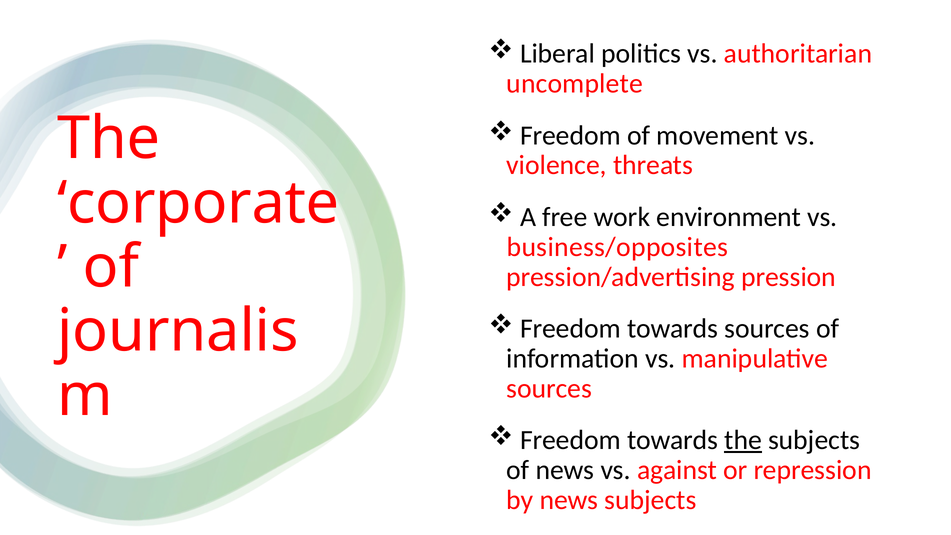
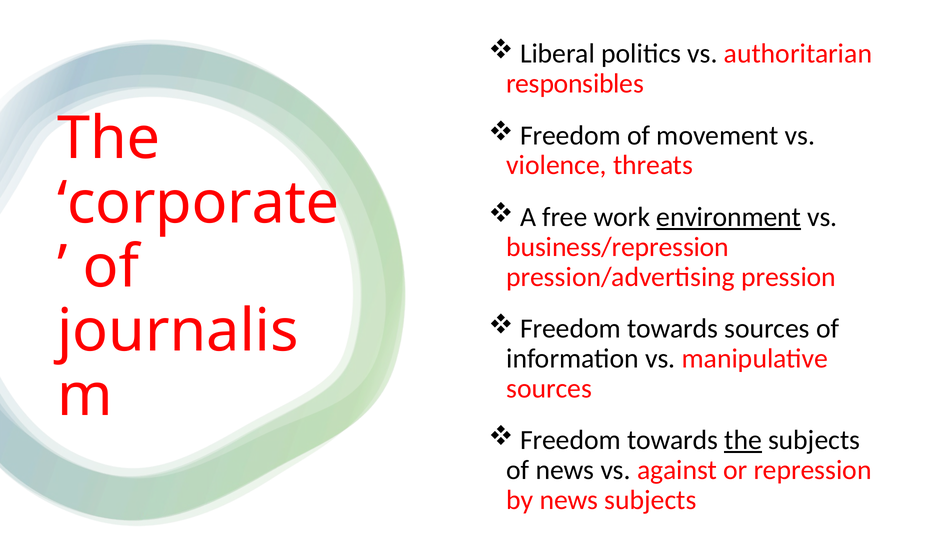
uncomplete: uncomplete -> responsibles (575, 84)
environment underline: none -> present (729, 217)
business/opposites: business/opposites -> business/repression (618, 247)
